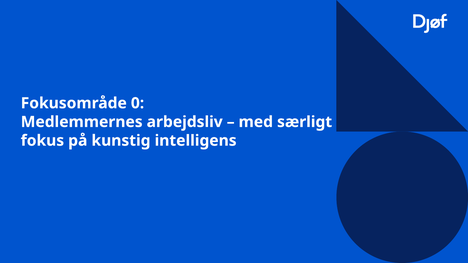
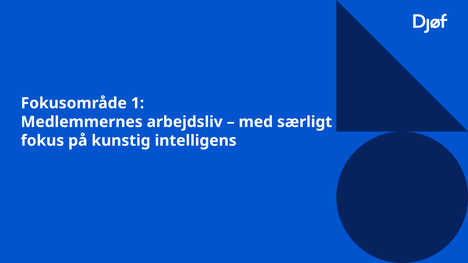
0: 0 -> 1 (138, 103)
